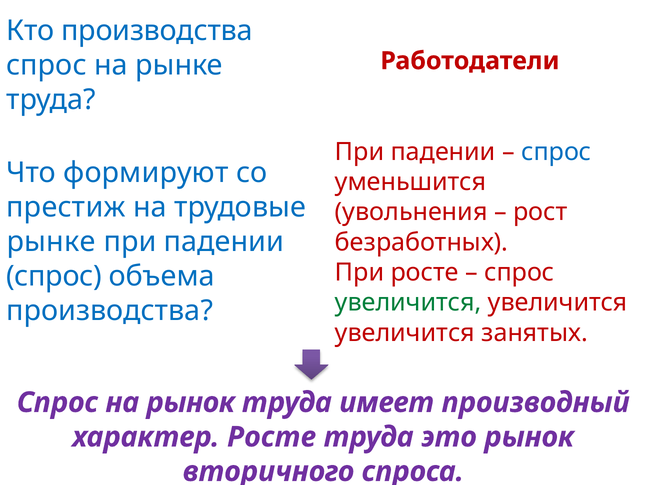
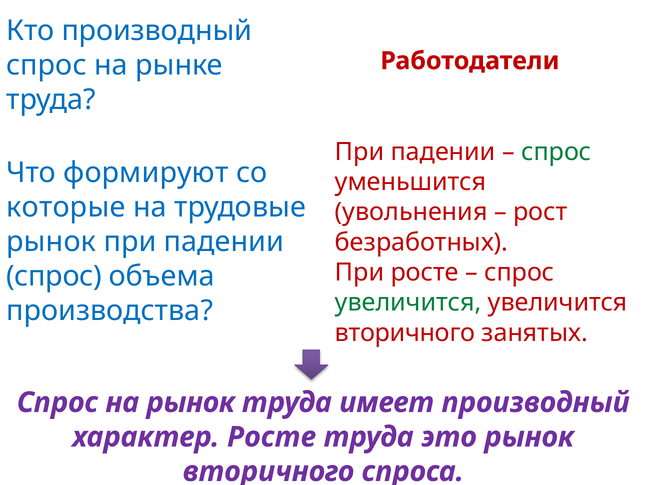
Кто производства: производства -> производный (157, 31)
спрос colour: blue -> green (556, 152)
престиж: престиж -> которые (66, 208)
рынке: рынке -> рынок (51, 242)
увеличится: увеличится -> вторичного (405, 333)
